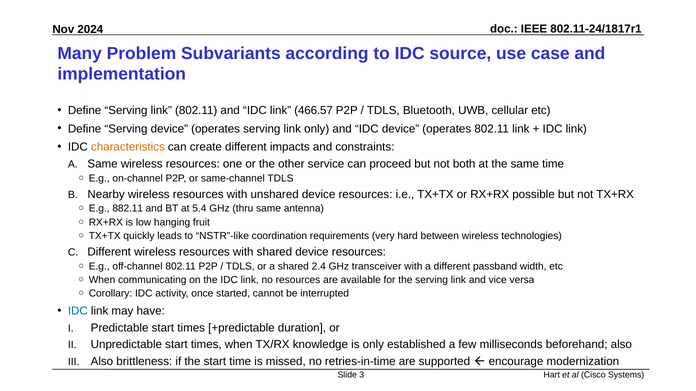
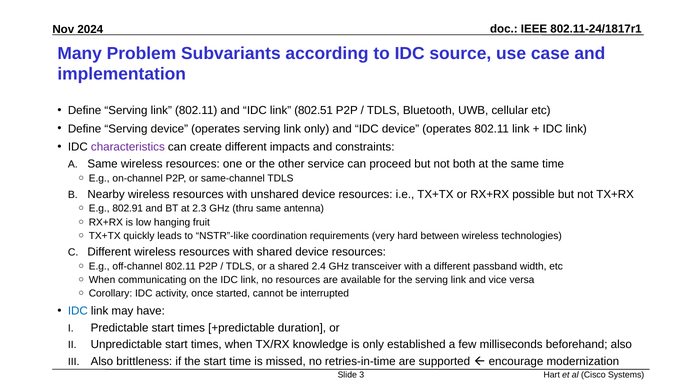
466.57: 466.57 -> 802.51 (314, 111)
characteristics colour: orange -> purple (128, 147)
882.11: 882.11 -> 802.91 (128, 209)
5.4: 5.4 -> 2.3 (199, 209)
